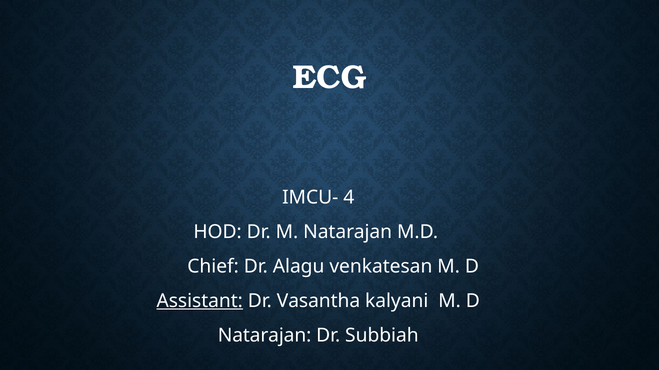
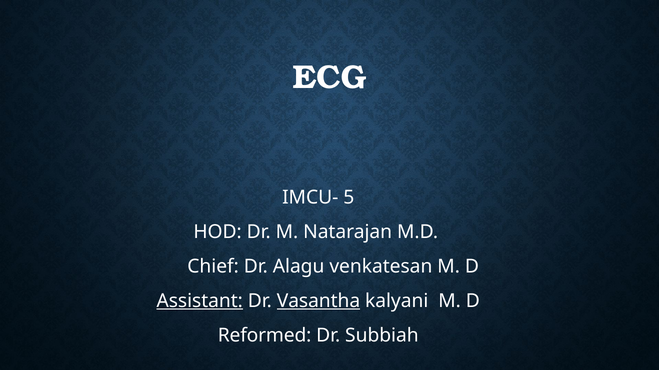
4: 4 -> 5 (349, 198)
Vasantha underline: none -> present (318, 301)
Natarajan: Natarajan -> Reformed (265, 336)
